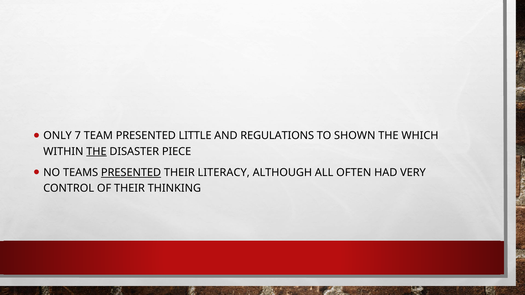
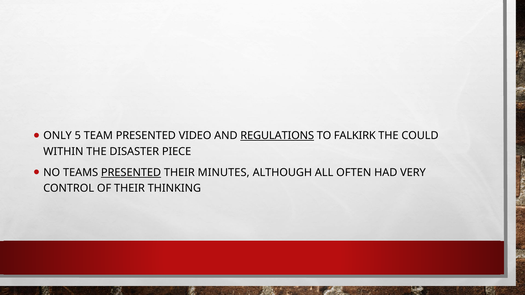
7: 7 -> 5 (78, 136)
LITTLE: LITTLE -> VIDEO (195, 136)
REGULATIONS underline: none -> present (277, 136)
SHOWN: SHOWN -> FALKIRK (355, 136)
WHICH: WHICH -> COULD (420, 136)
THE underline: present -> none (96, 152)
LITERACY: LITERACY -> MINUTES (224, 173)
